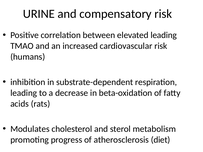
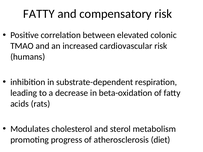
URINE: URINE -> FATTY (39, 14)
elevated leading: leading -> colonic (164, 35)
